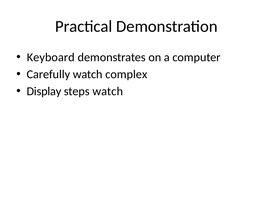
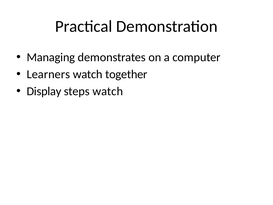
Keyboard: Keyboard -> Managing (51, 57)
Carefully: Carefully -> Learners (48, 74)
complex: complex -> together (126, 74)
